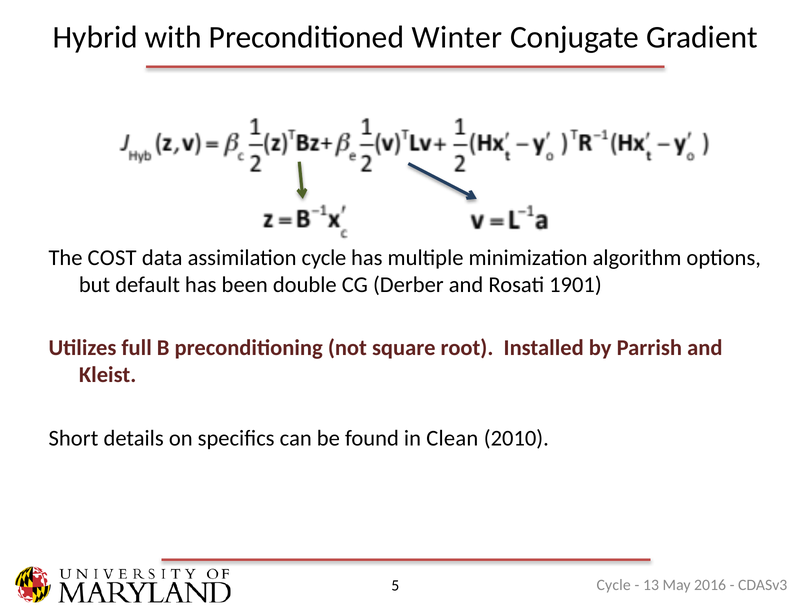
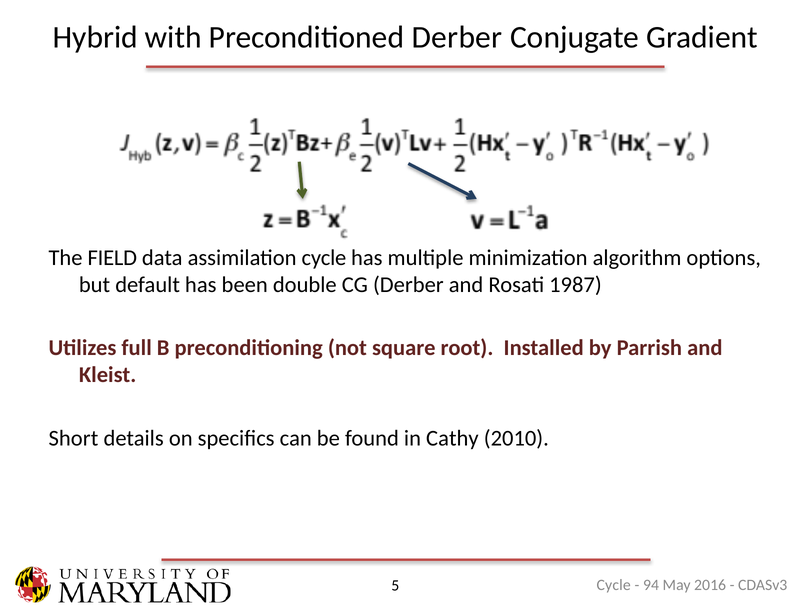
Preconditioned Winter: Winter -> Derber (457, 37)
COST: COST -> FIELD (112, 257)
1901: 1901 -> 1987 (575, 284)
Clean: Clean -> Cathy (452, 438)
13: 13 -> 94 (651, 585)
